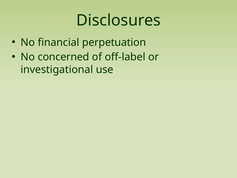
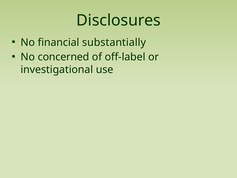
perpetuation: perpetuation -> substantially (114, 42)
